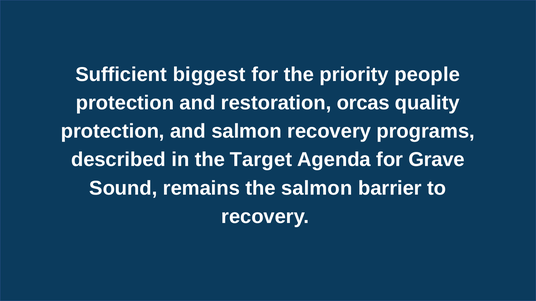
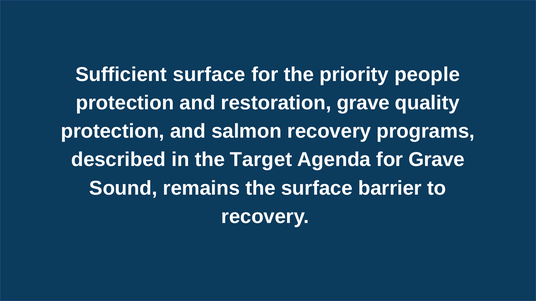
Sufficient biggest: biggest -> surface (209, 75)
restoration orcas: orcas -> grave (363, 103)
the salmon: salmon -> surface (317, 188)
